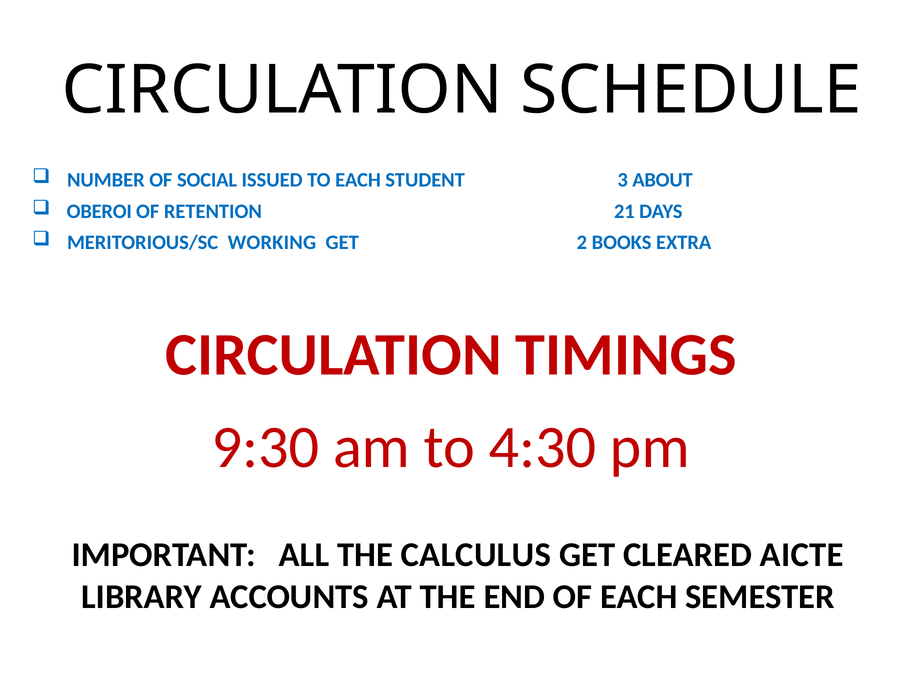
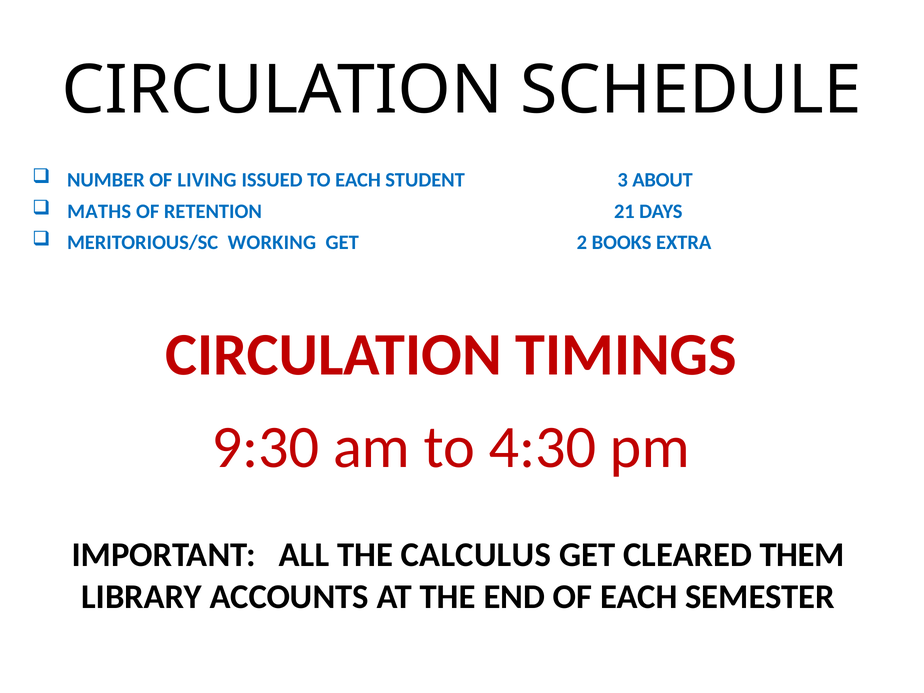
SOCIAL: SOCIAL -> LIVING (207, 180)
OBEROI: OBEROI -> MATHS (99, 211)
AICTE: AICTE -> THEM (802, 555)
